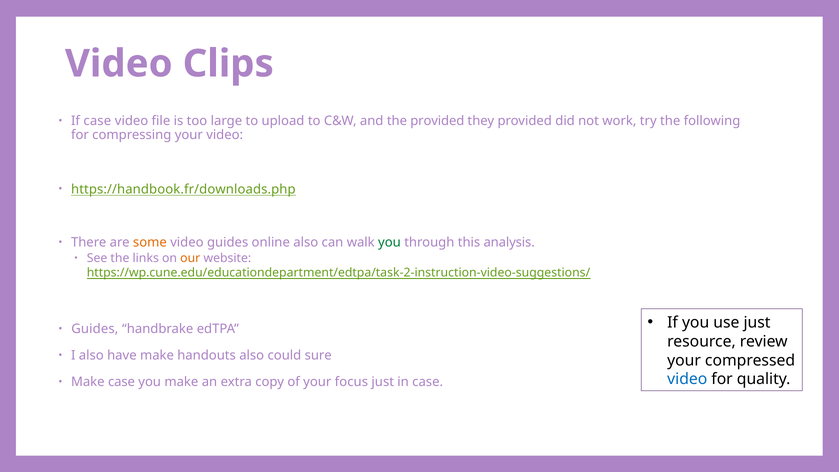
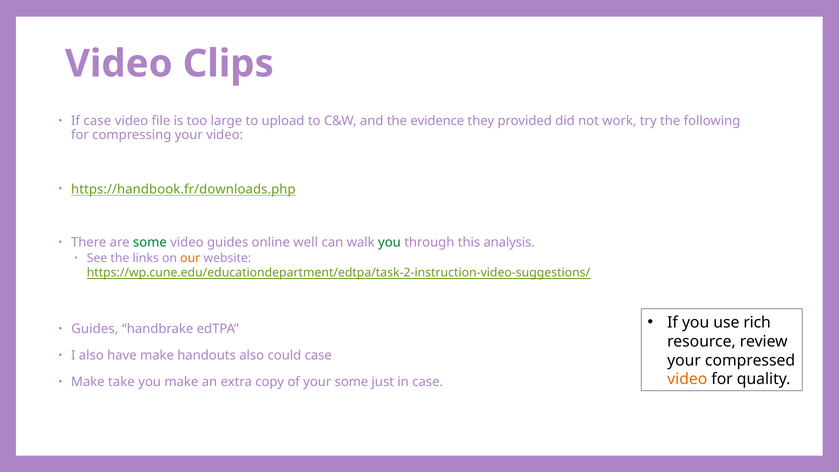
the provided: provided -> evidence (437, 121)
some colour: orange -> green (150, 243)
online also: also -> well (306, 243)
use just: just -> rich (757, 323)
could sure: sure -> case (318, 355)
video colour: blue -> orange (687, 379)
Make case: case -> take (121, 382)
your focus: focus -> some (351, 382)
